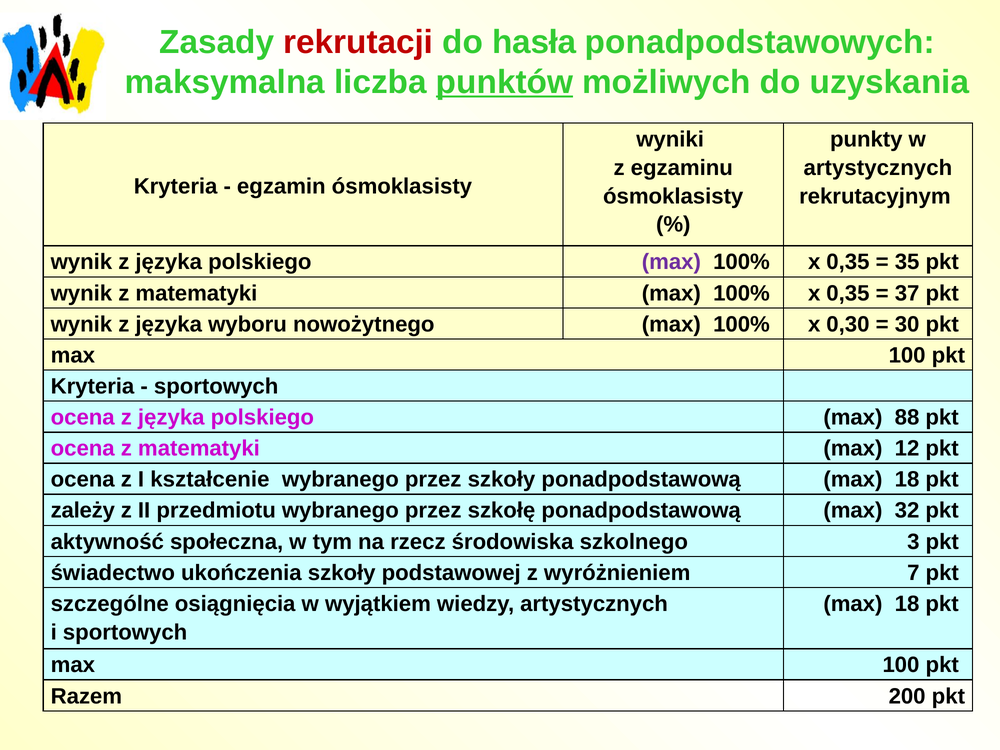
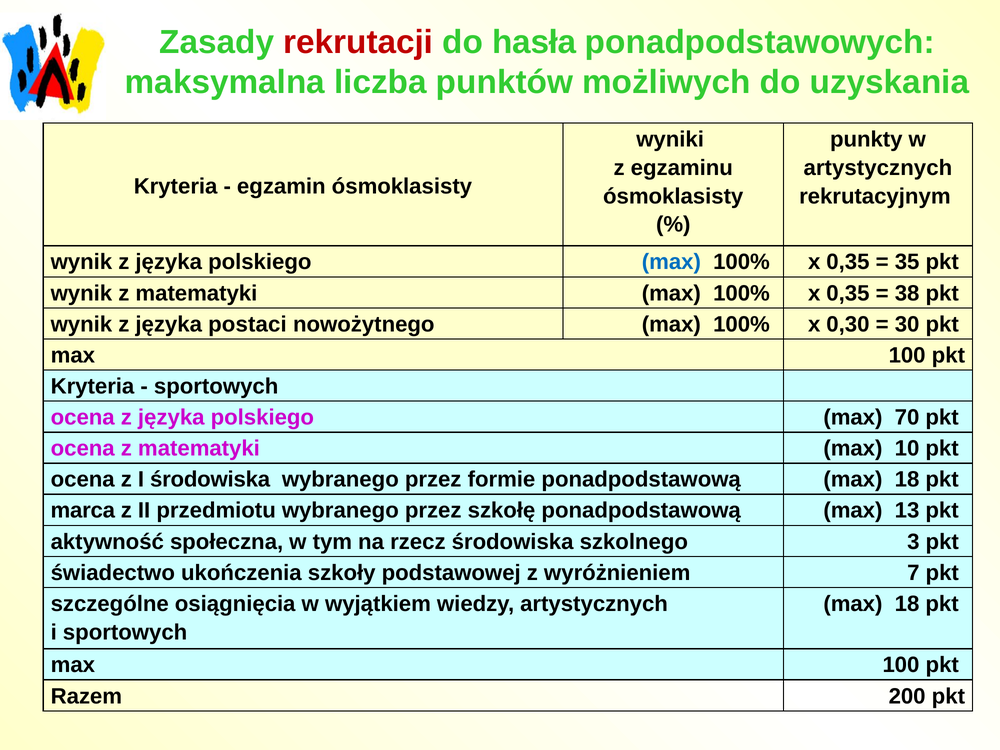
punktów underline: present -> none (504, 82)
max colour: purple -> blue (671, 262)
37: 37 -> 38 (907, 293)
wyboru: wyboru -> postaci (247, 324)
88: 88 -> 70 (907, 417)
12: 12 -> 10 (907, 449)
I kształcenie: kształcenie -> środowiska (210, 480)
przez szkoły: szkoły -> formie (501, 480)
zależy: zależy -> marca (83, 511)
32: 32 -> 13 (907, 511)
